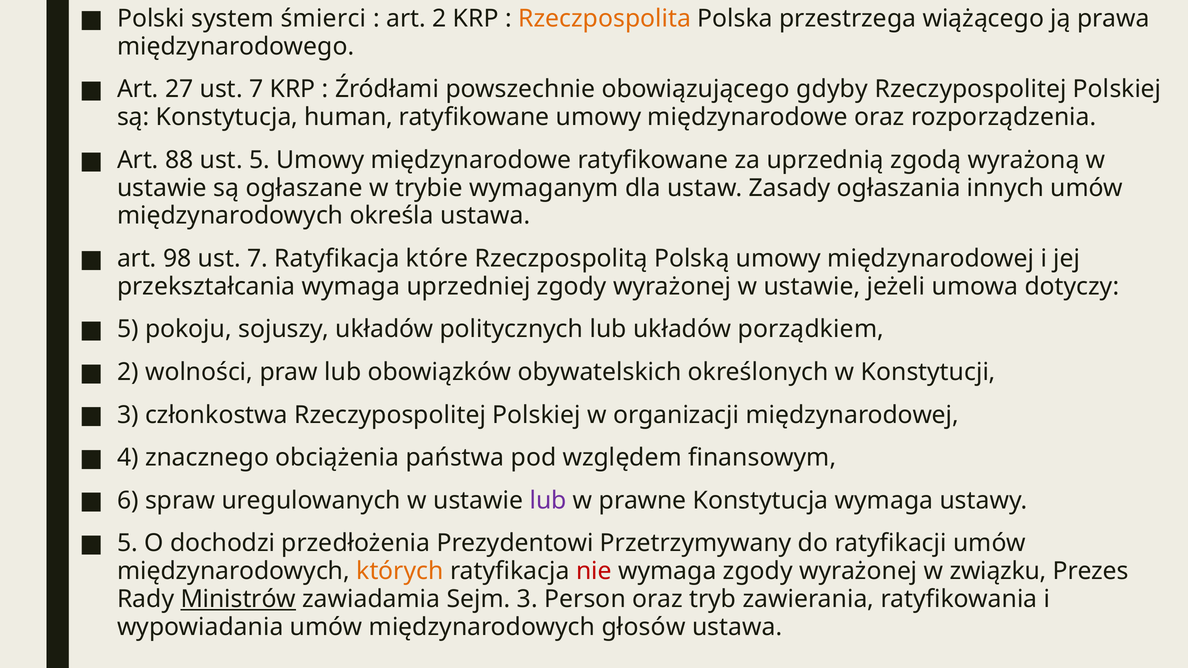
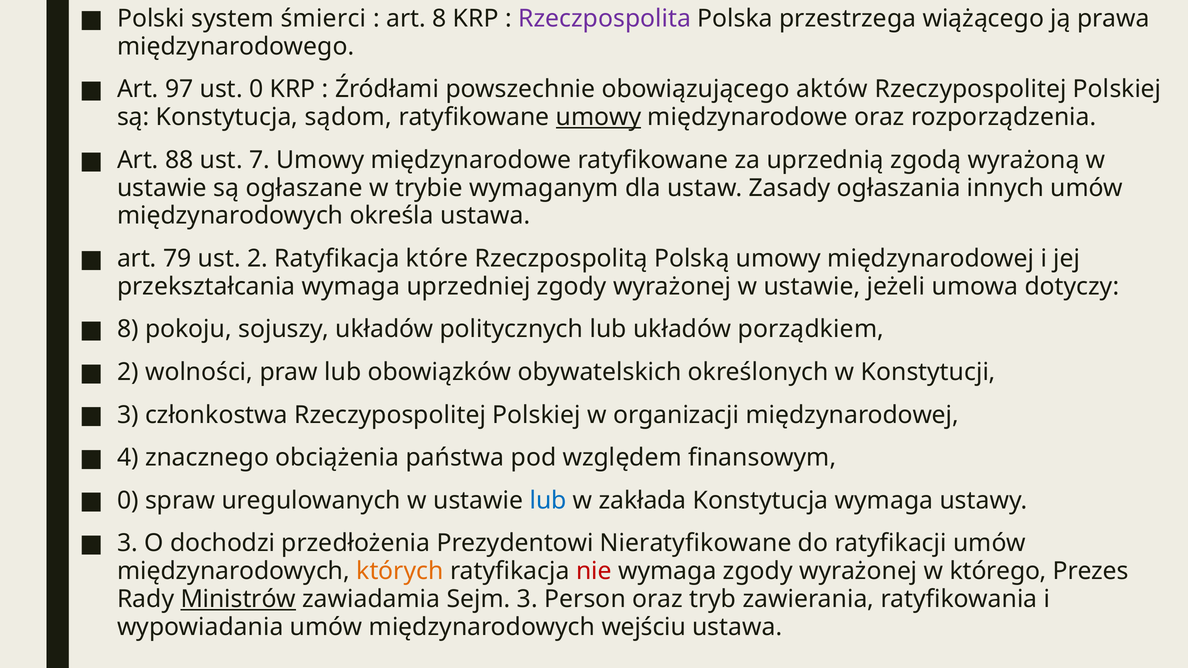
art 2: 2 -> 8 (439, 19)
Rzeczpospolita colour: orange -> purple (605, 19)
27: 27 -> 97 (179, 89)
7: 7 -> 0 (256, 89)
gdyby: gdyby -> aktów (832, 89)
human: human -> sądom (348, 117)
umowy underline: none -> present (599, 117)
ust 5: 5 -> 7 (259, 160)
98: 98 -> 79 (177, 259)
7: 7 -> 2 (258, 259)
5: 5 -> 8 (128, 329)
6: 6 -> 0 (128, 501)
lub colour: purple -> blue (548, 501)
prawne: prawne -> zakłada (643, 501)
5: 5 -> 3 (127, 543)
Przetrzymywany: Przetrzymywany -> Nieratyfikowane (696, 543)
związku: związku -> którego (998, 571)
głosów: głosów -> wejściu (644, 627)
